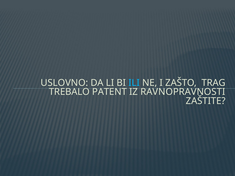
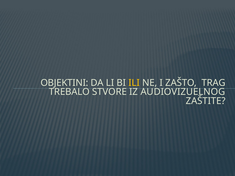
USLOVNO: USLOVNO -> OBJEKTINI (64, 83)
ILI colour: light blue -> yellow (134, 83)
PATENT: PATENT -> STVORE (109, 92)
RAVNOPRAVNOSTI: RAVNOPRAVNOSTI -> AUDIOVIZUELNOG (183, 92)
